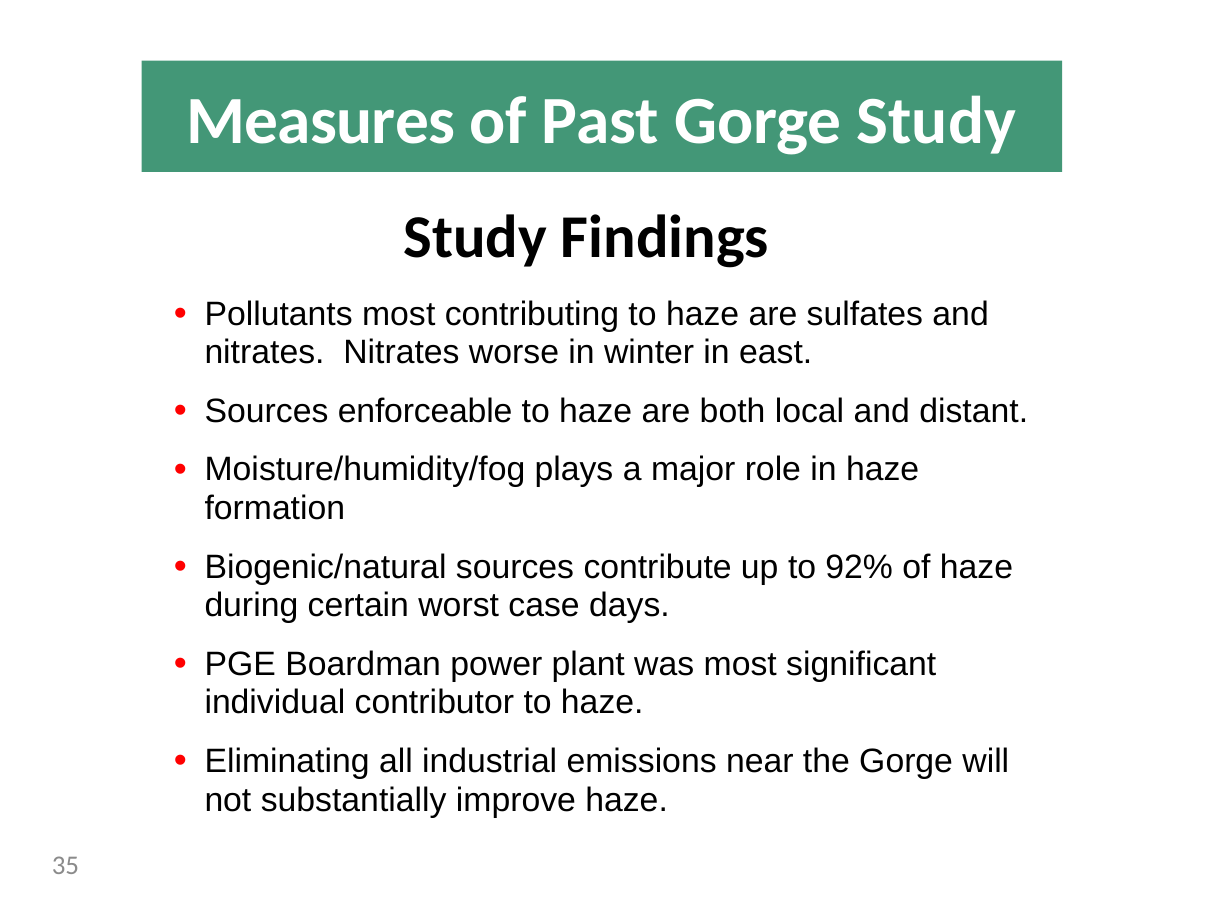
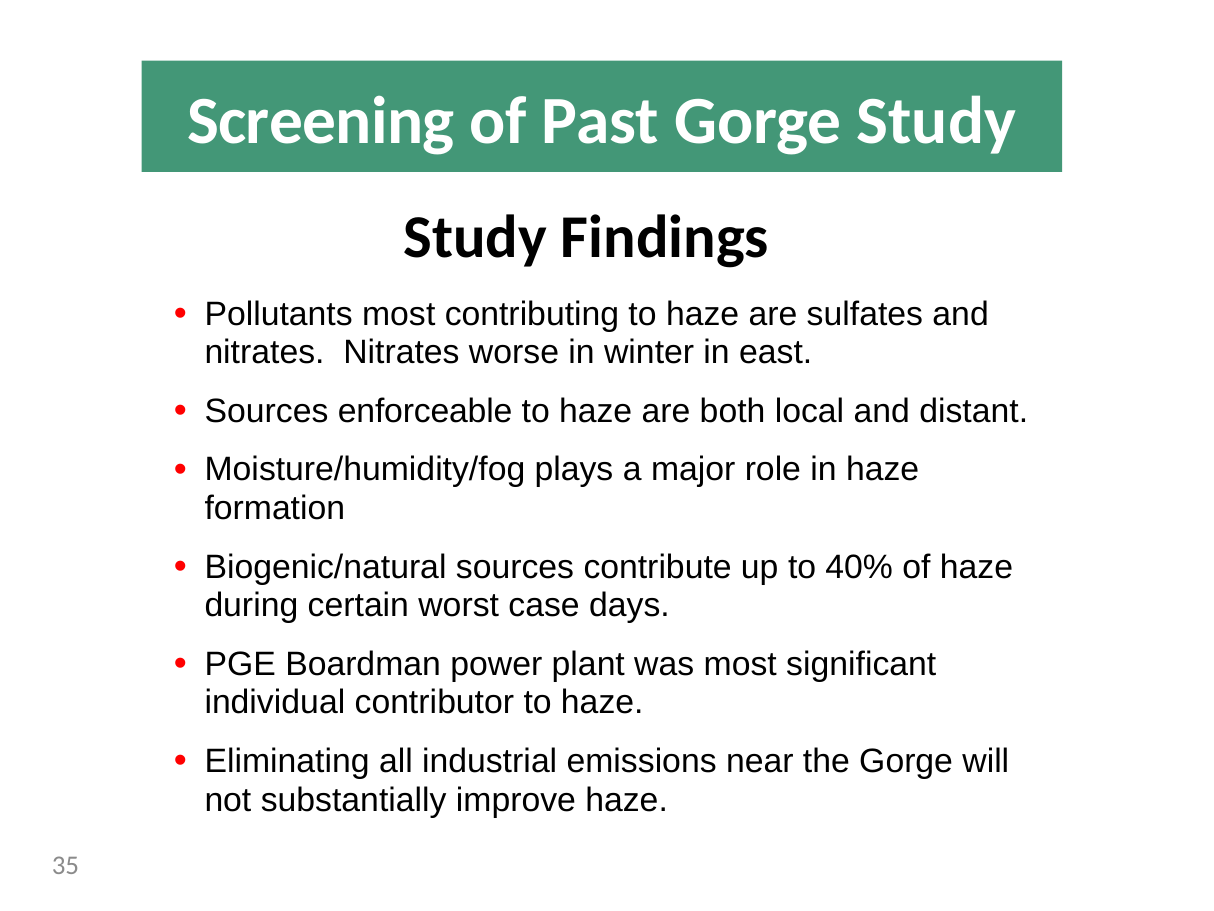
Measures: Measures -> Screening (321, 121)
92%: 92% -> 40% (859, 567)
